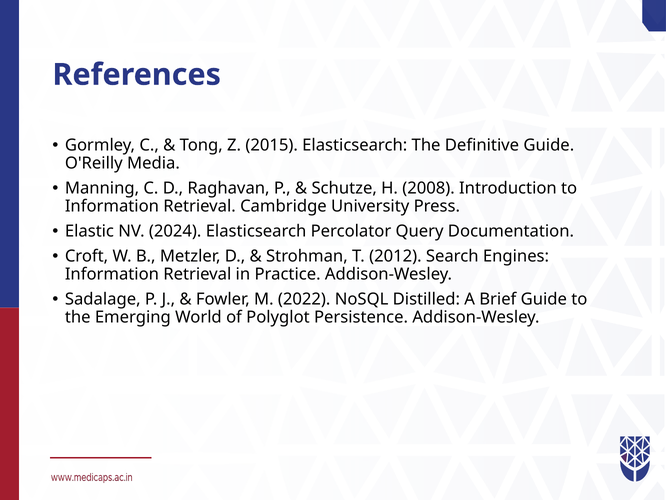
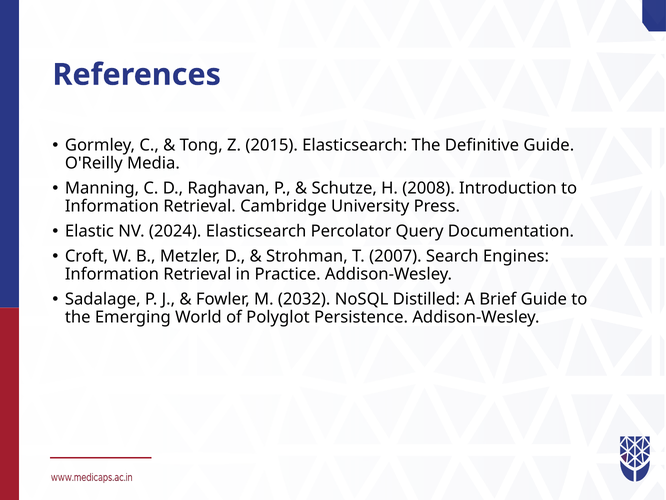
2012: 2012 -> 2007 (395, 256)
2022: 2022 -> 2032 (304, 299)
